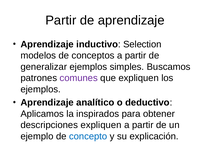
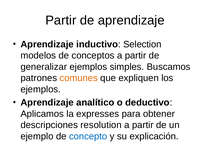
comunes colour: purple -> orange (79, 78)
inspirados: inspirados -> expresses (98, 114)
descripciones expliquen: expliquen -> resolution (101, 125)
